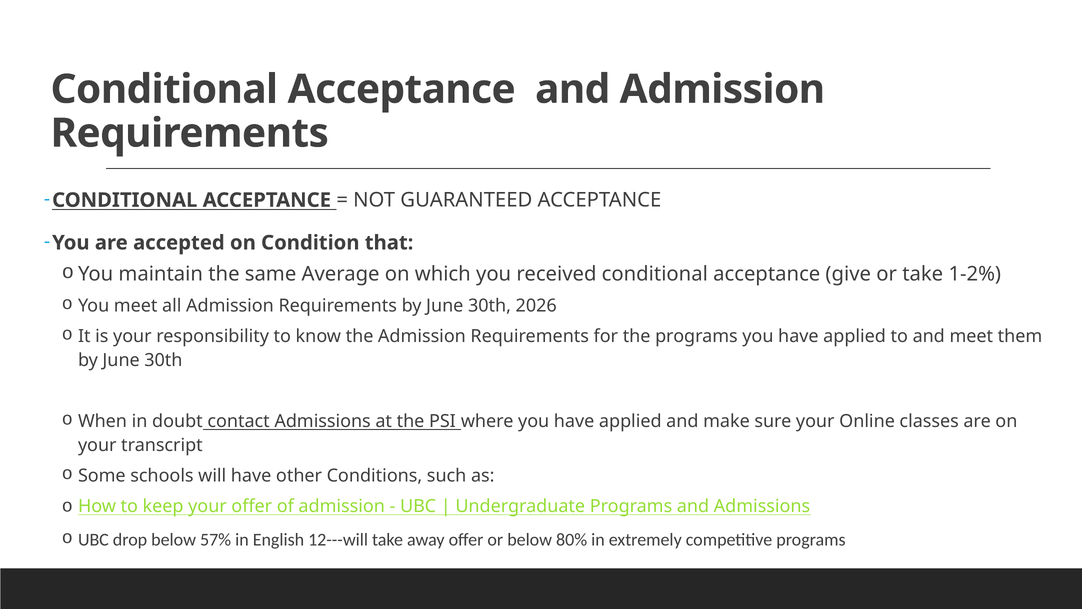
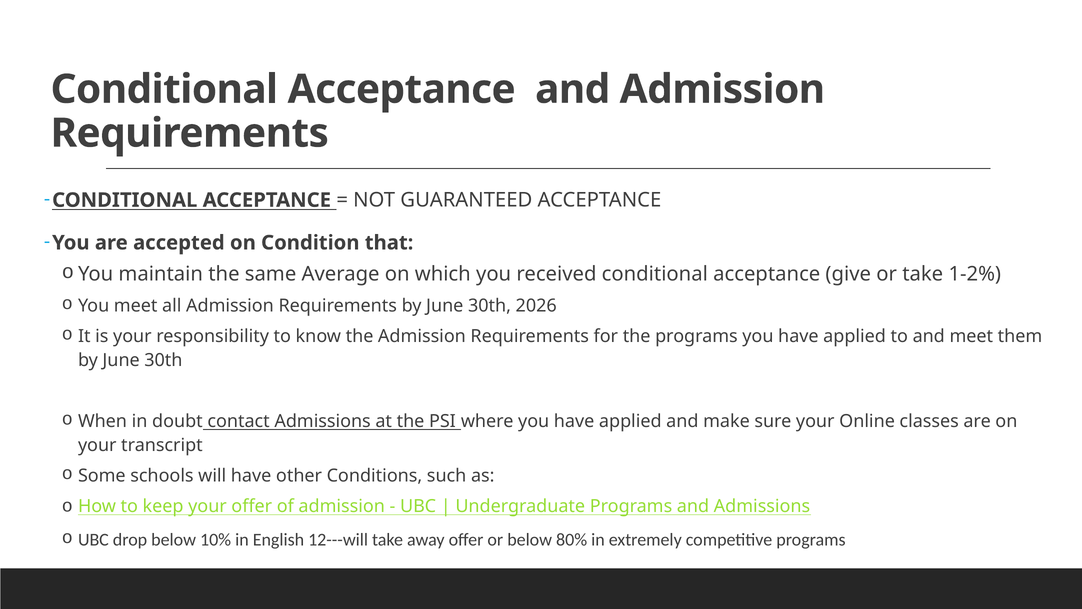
57%: 57% -> 10% (216, 540)
